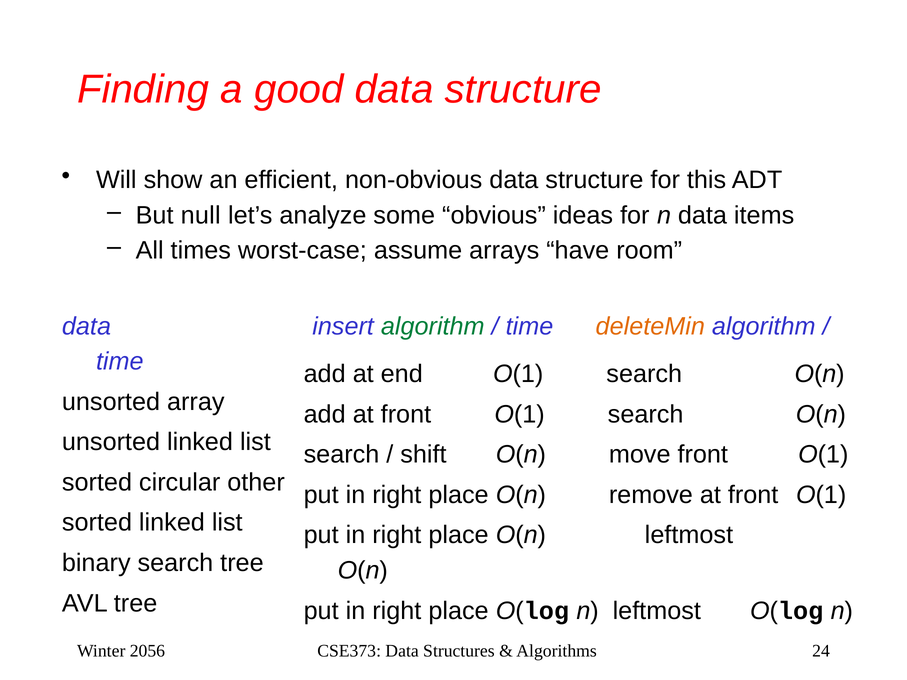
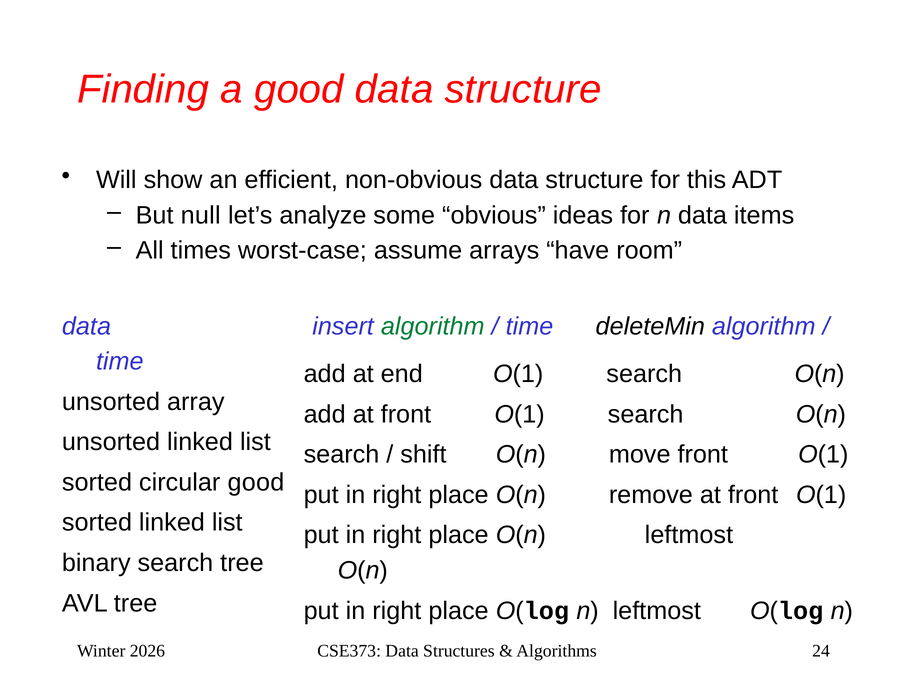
deleteMin colour: orange -> black (650, 326)
circular other: other -> good (256, 483)
2056: 2056 -> 2026 (147, 651)
